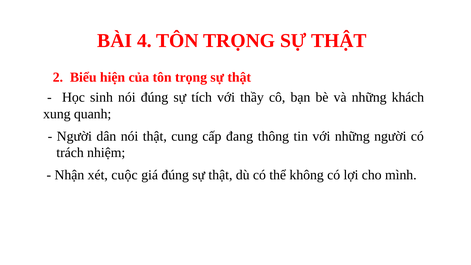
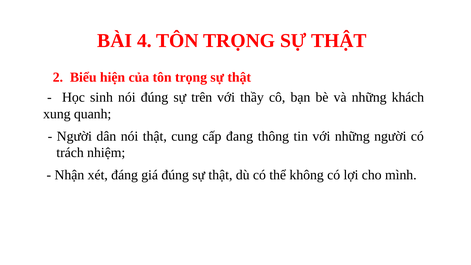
tích: tích -> trên (202, 97)
cuộc: cuộc -> đáng (125, 175)
